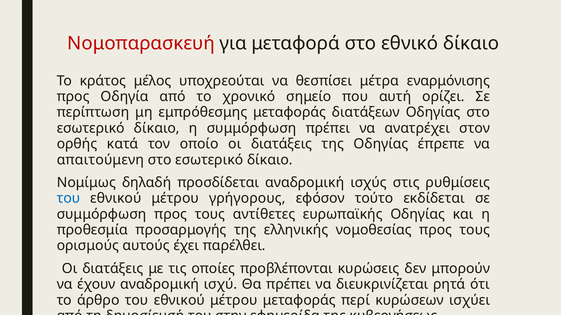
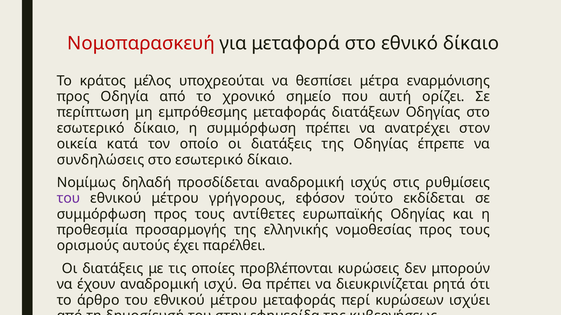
ορθής: ορθής -> οικεία (77, 144)
απαιτούμενη: απαιτούμενη -> συνδηλώσεις (100, 160)
του colour: blue -> purple (68, 199)
